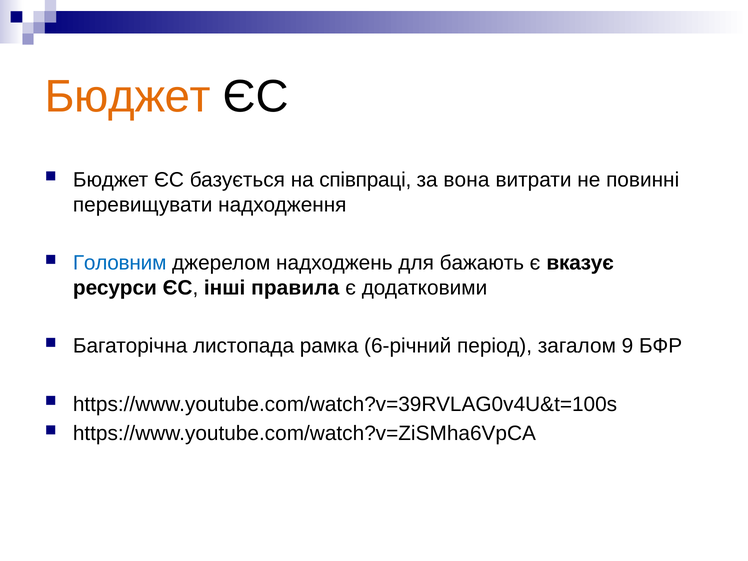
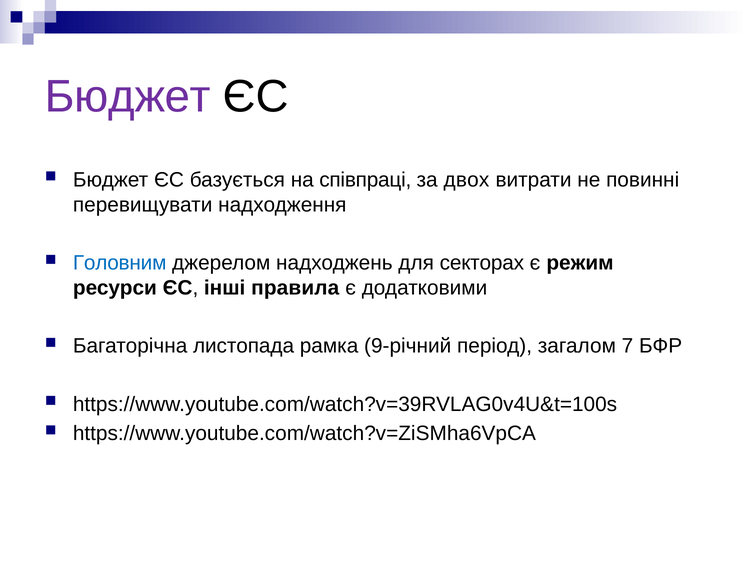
Бюджет colour: orange -> purple (128, 97)
вона: вона -> двох (466, 180)
бажають: бажають -> секторах (482, 263)
вказує: вказує -> режим (580, 263)
6-річний: 6-річний -> 9-річний (408, 346)
9: 9 -> 7 (627, 346)
